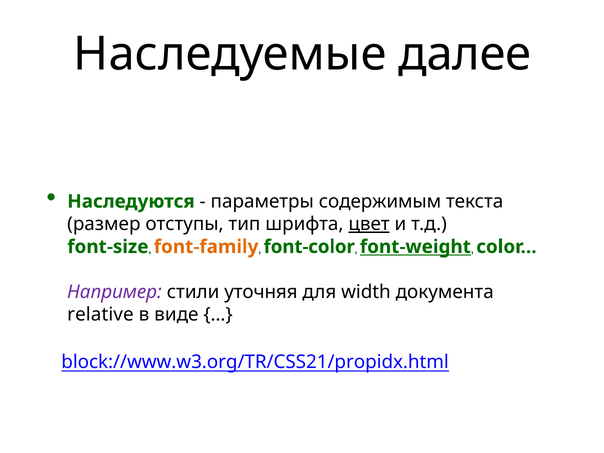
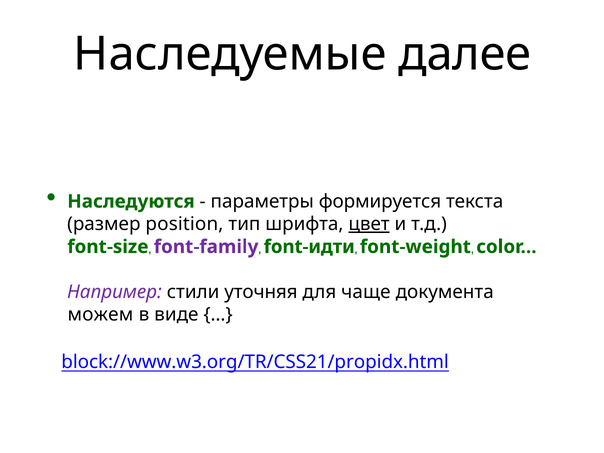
содержимым: содержимым -> формируется (380, 201)
отступы: отступы -> position (184, 224)
font-family colour: orange -> purple (206, 247)
font-color: font-color -> font-идти (309, 247)
font-weight underline: present -> none (415, 247)
width: width -> чаще (366, 292)
relative: relative -> можем (100, 315)
